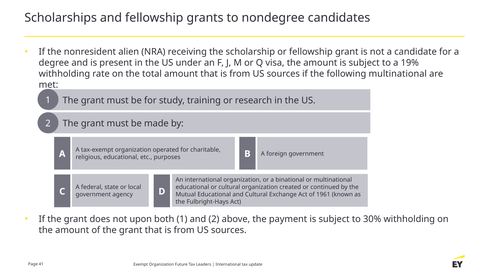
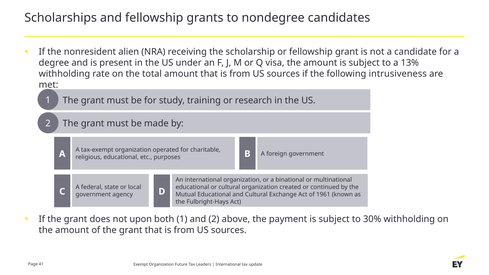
19%: 19% -> 13% (410, 63)
following multinational: multinational -> intrusiveness (398, 74)
